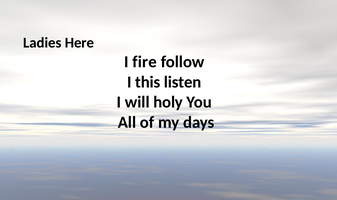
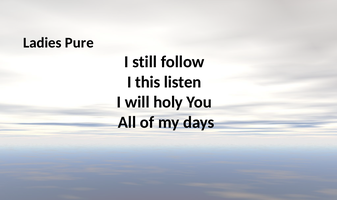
Here: Here -> Pure (79, 43)
fire: fire -> still (145, 62)
